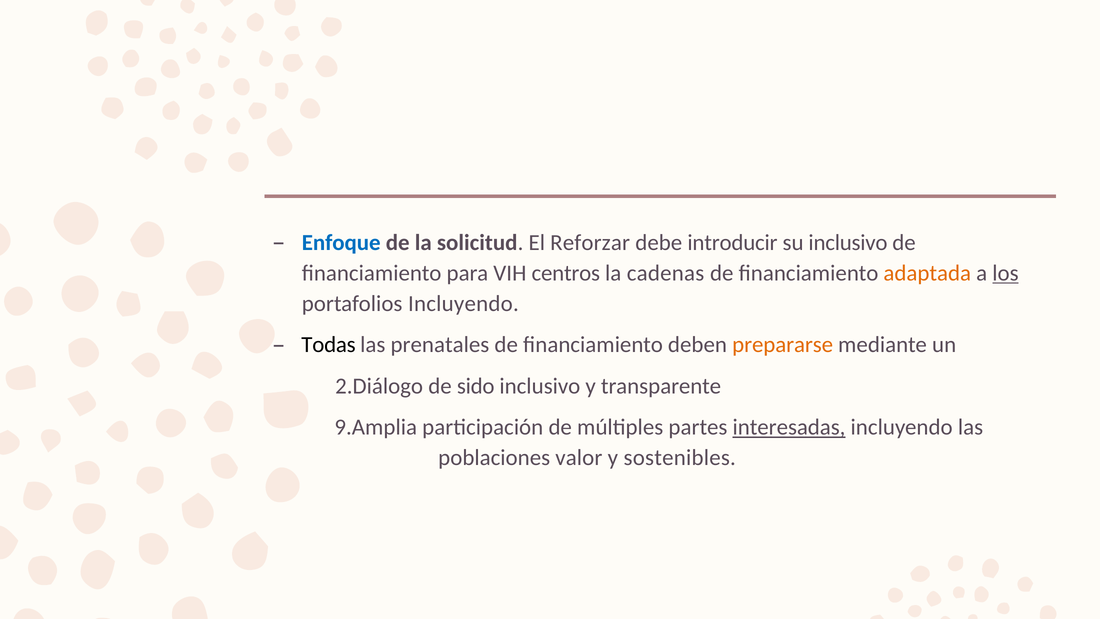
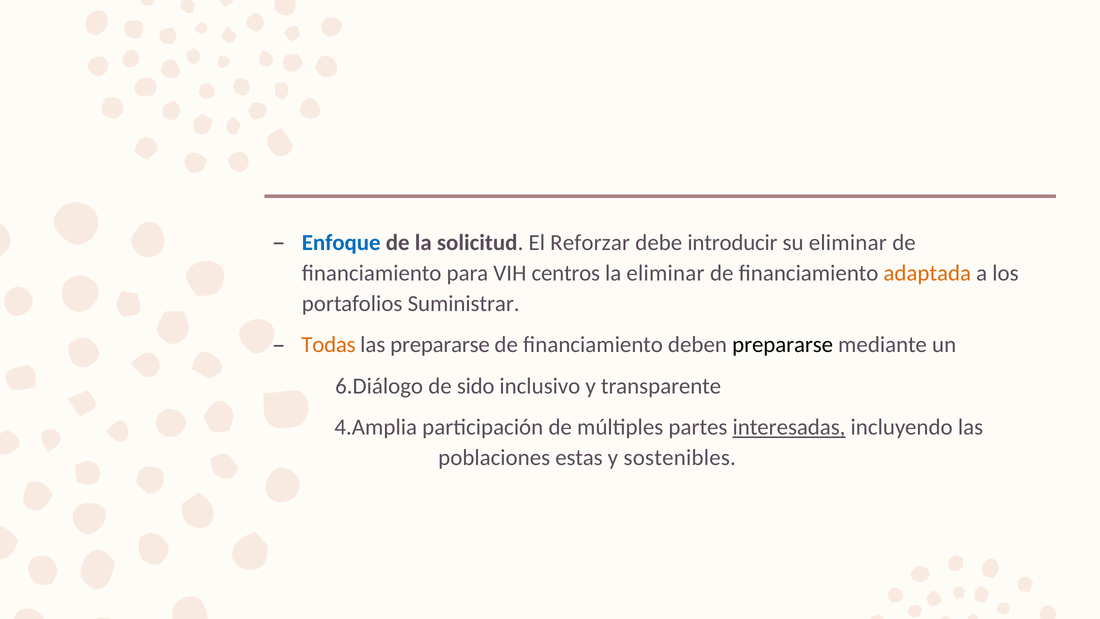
su inclusivo: inclusivo -> eliminar (848, 242)
la cadenas: cadenas -> eliminar (666, 273)
los underline: present -> none (1005, 273)
portafolios Incluyendo: Incluyendo -> Suministrar (464, 304)
Todas colour: black -> orange (329, 345)
las prenatales: prenatales -> prepararse (440, 345)
prepararse colour: orange -> black (783, 345)
2.Diálogo: 2.Diálogo -> 6.Diálogo (379, 386)
9.Amplia: 9.Amplia -> 4.Amplia (376, 427)
valor: valor -> estas (579, 458)
